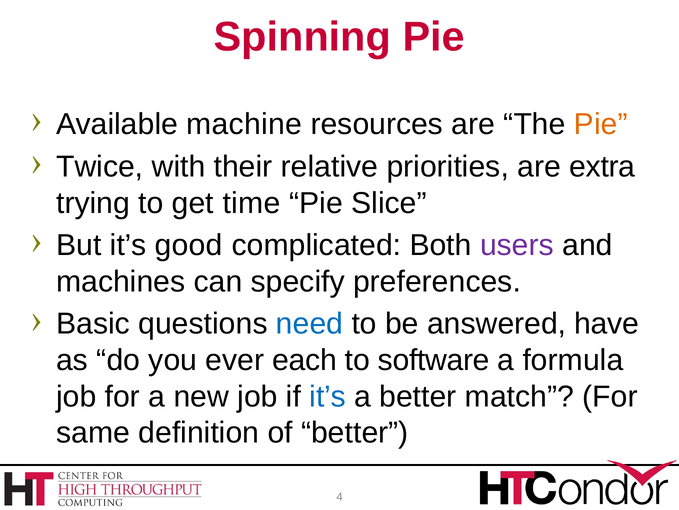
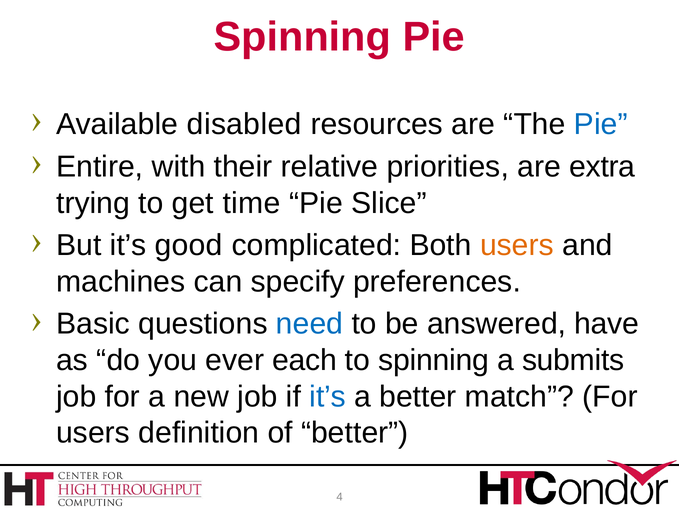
machine: machine -> disabled (244, 124)
Pie colour: orange -> blue (601, 124)
Twice: Twice -> Entire (100, 167)
users colour: purple -> orange (517, 245)
to software: software -> spinning (434, 360)
formula: formula -> submits (573, 360)
same: same -> users (93, 432)
